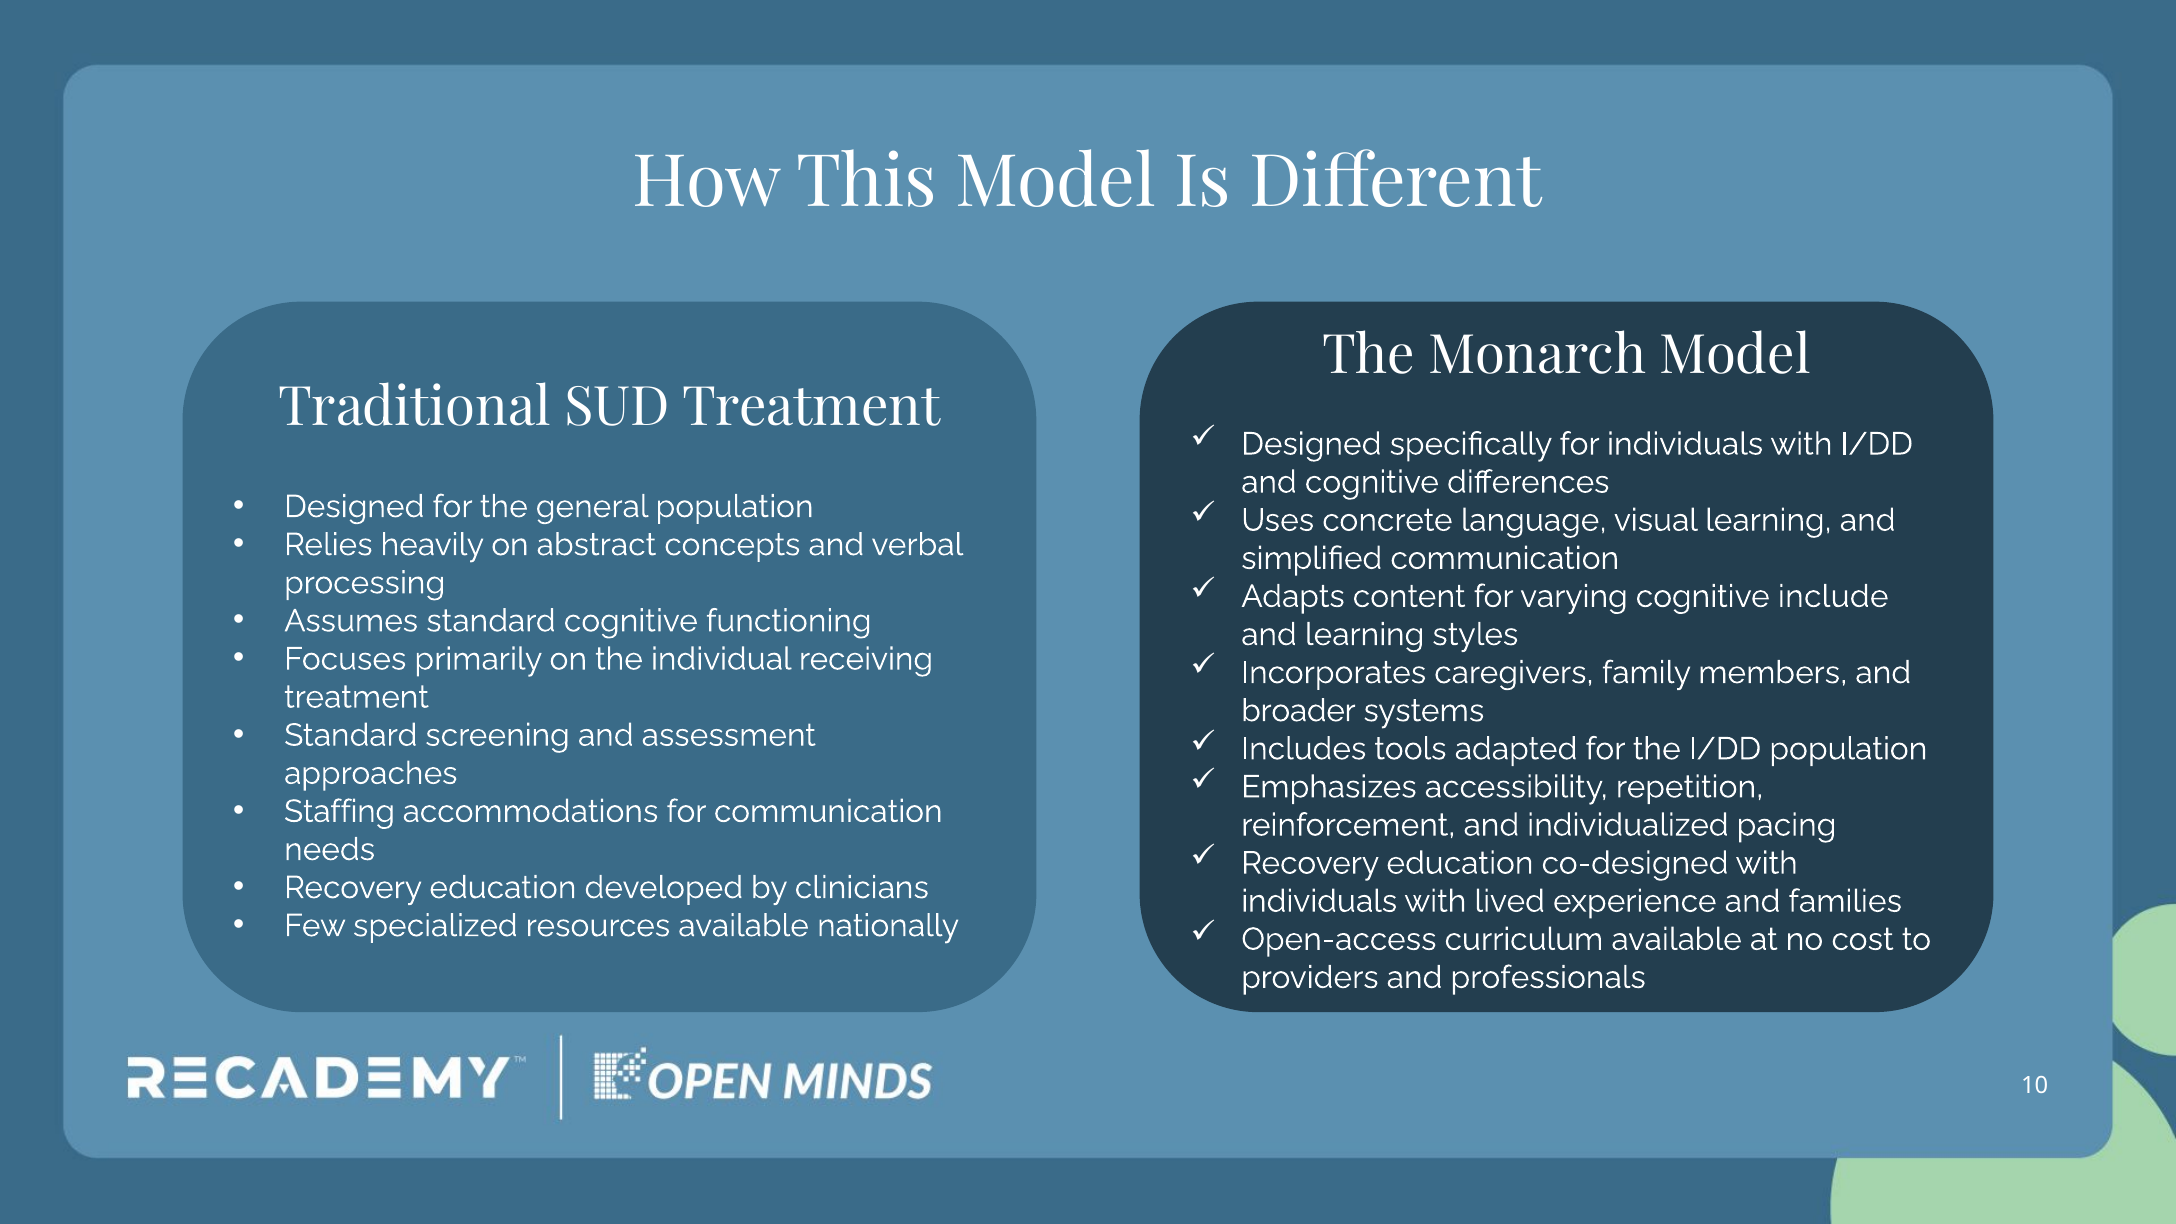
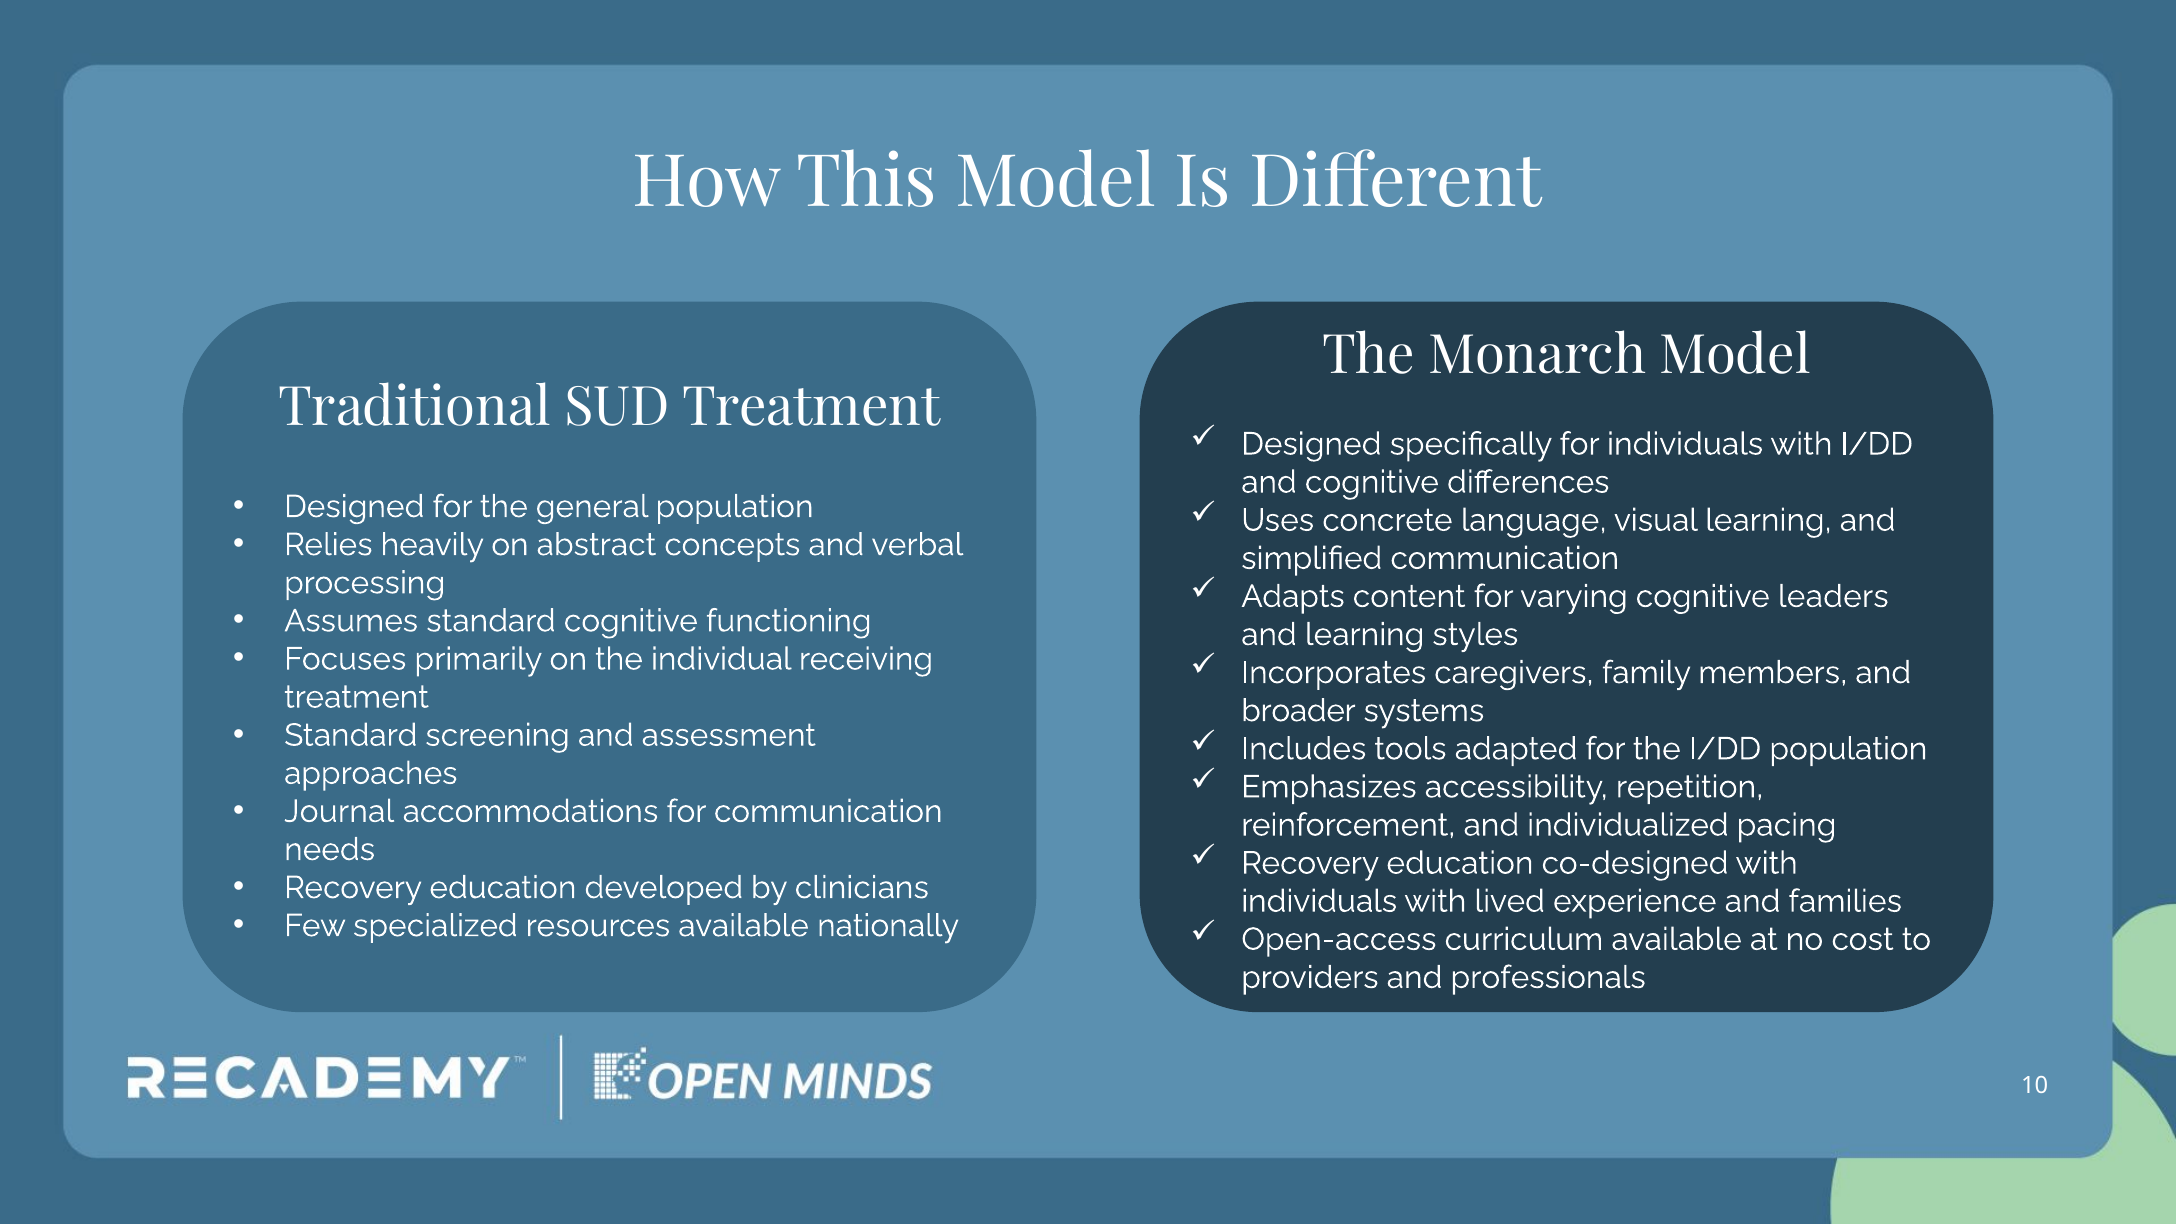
include: include -> leaders (1833, 596)
Staffing: Staffing -> Journal (339, 811)
